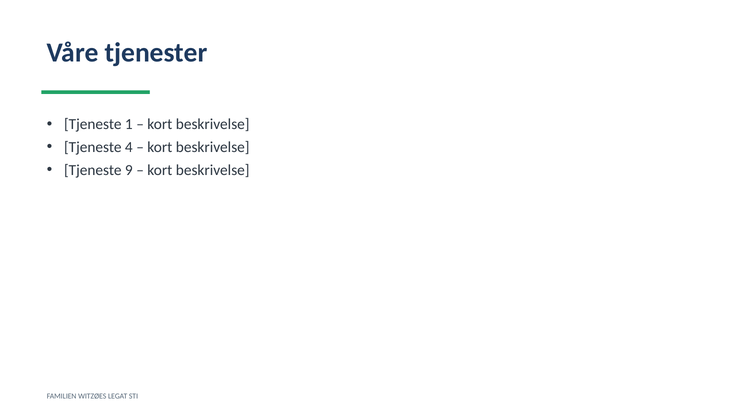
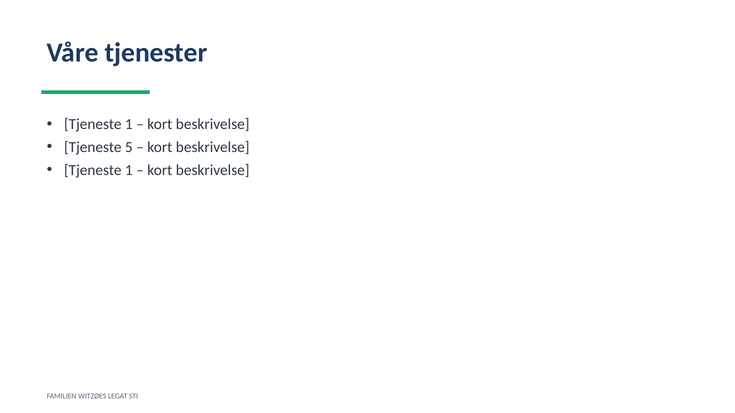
4: 4 -> 5 (129, 147)
9: 9 -> 1 (129, 170)
